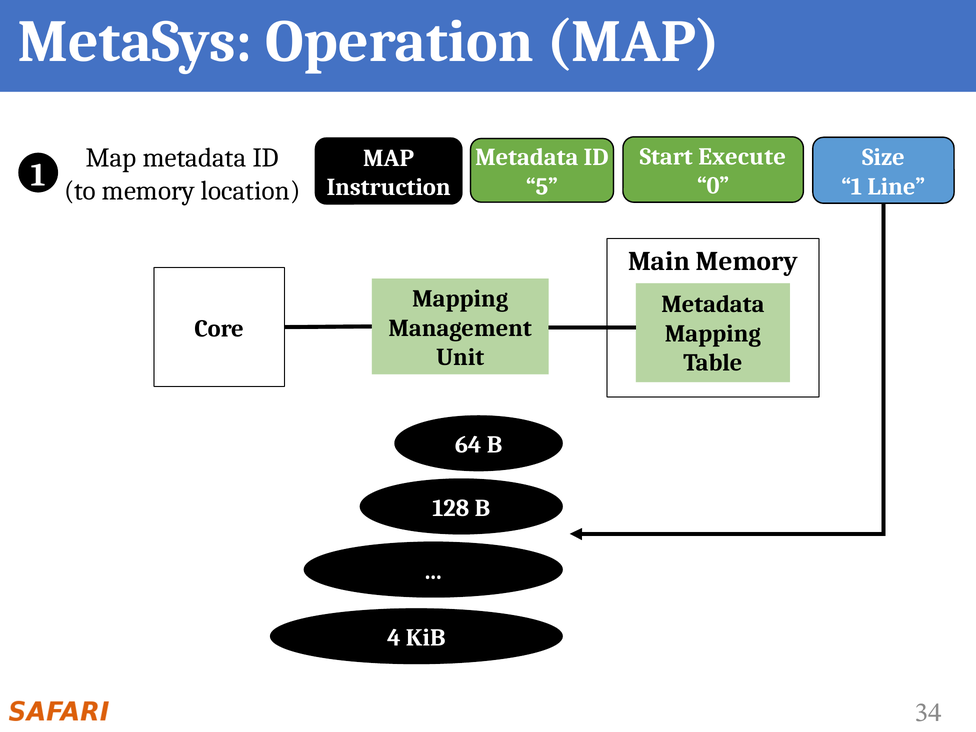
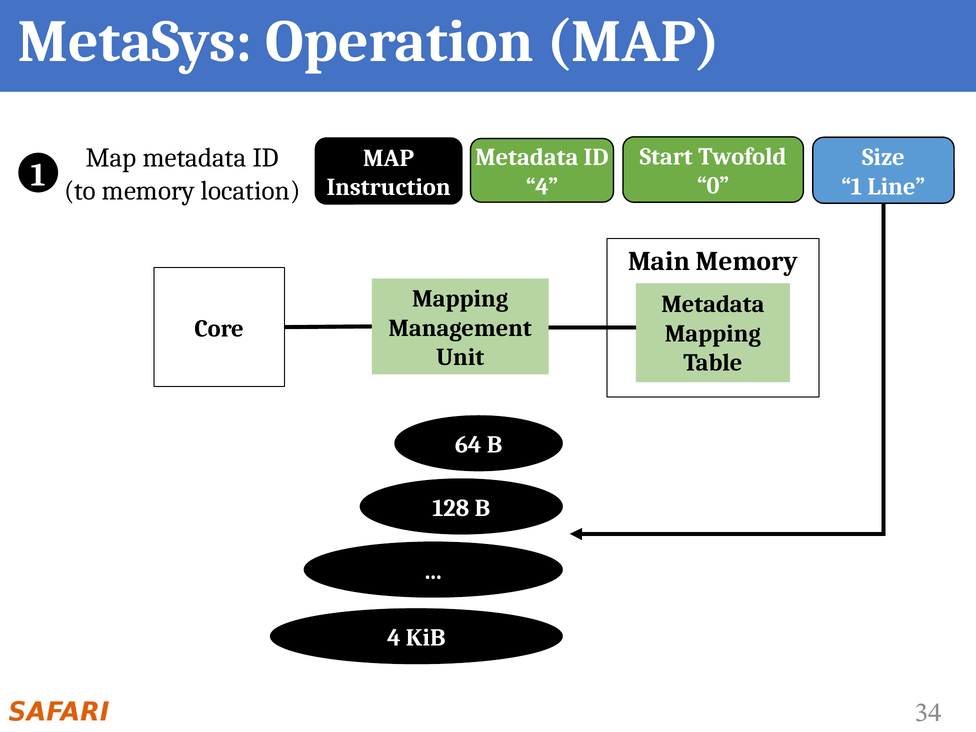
Execute: Execute -> Twofold (742, 157)
5: 5 -> 4 (542, 187)
